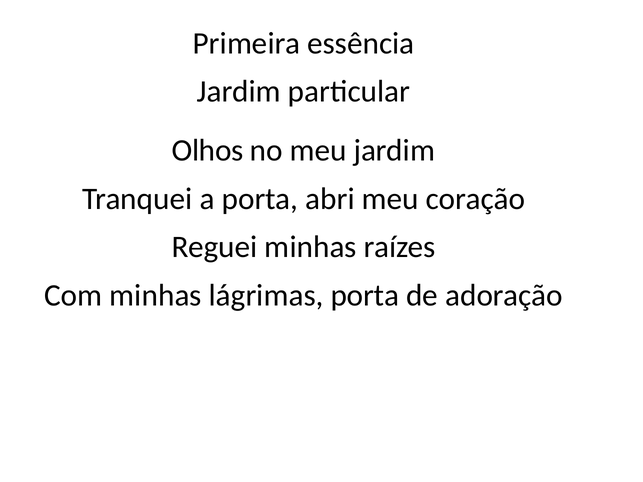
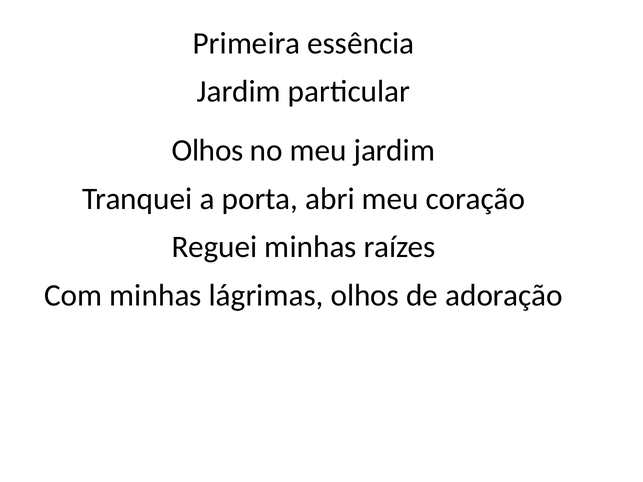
lágrimas porta: porta -> olhos (365, 295)
